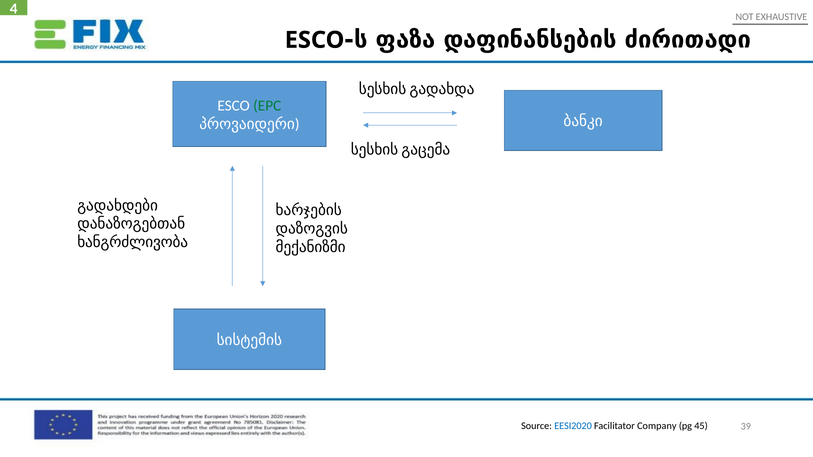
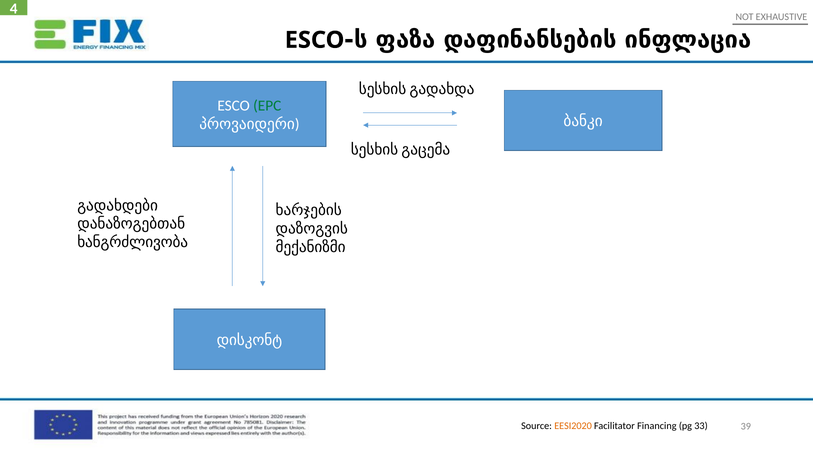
ძირითადი: ძირითადი -> ინფლაცია (688, 40)
სისტემის: სისტემის -> დისკონტ (249, 340)
EESI2020 colour: blue -> orange (573, 426)
Company: Company -> Financing (657, 426)
45: 45 -> 33 (701, 426)
